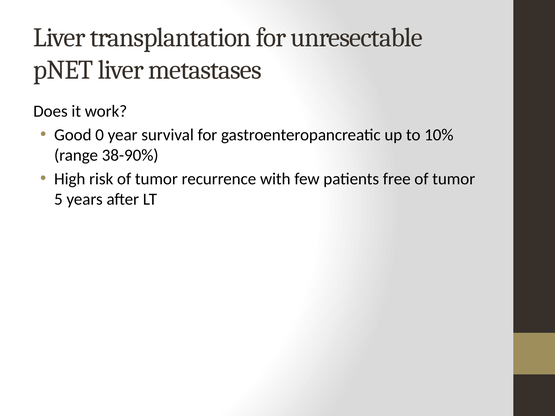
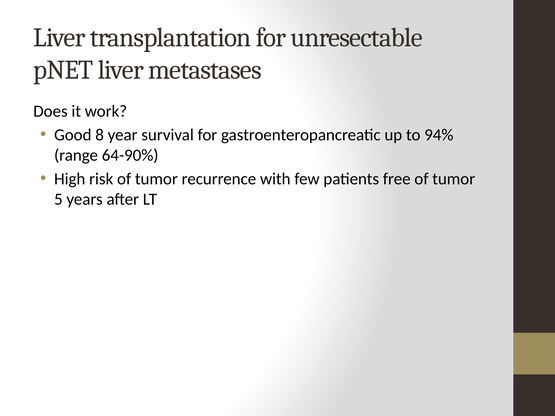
0: 0 -> 8 (100, 135)
10%: 10% -> 94% (439, 135)
38-90%: 38-90% -> 64-90% (130, 155)
